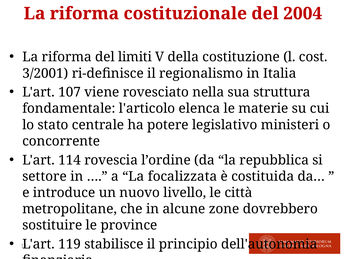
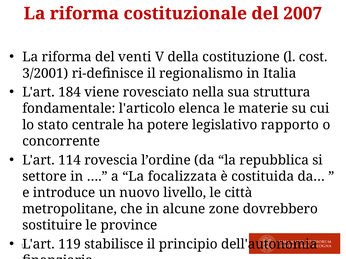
2004: 2004 -> 2007 (303, 14)
limiti: limiti -> venti (135, 57)
107: 107 -> 184 (70, 92)
ministeri: ministeri -> rapporto (290, 125)
